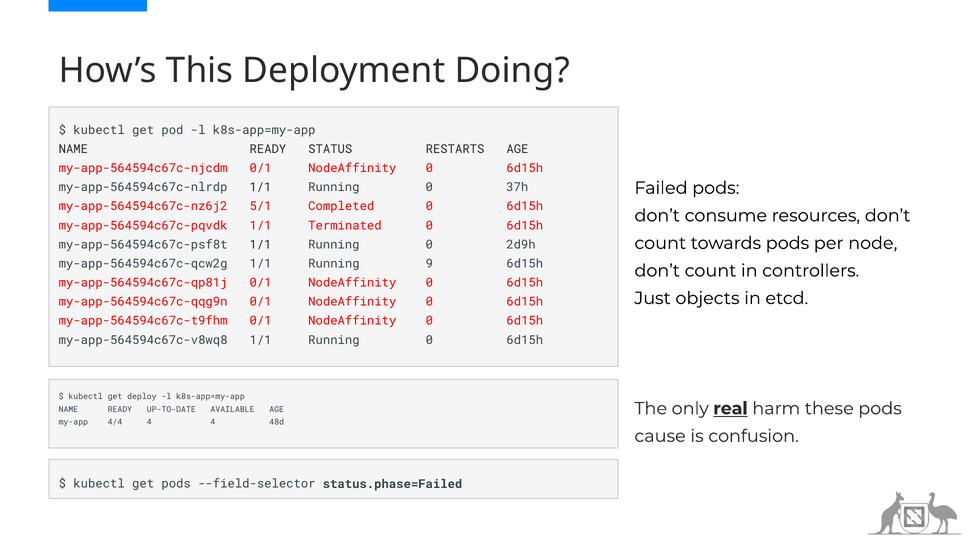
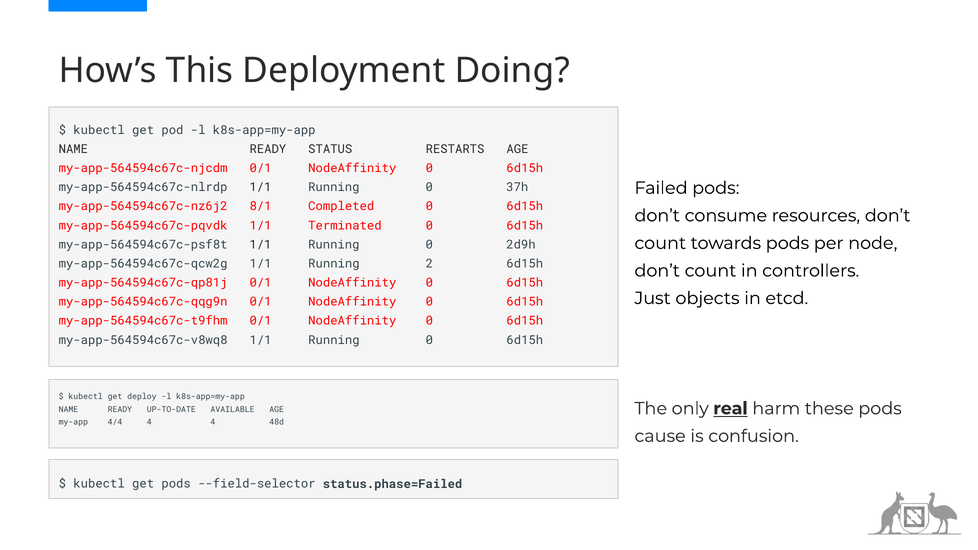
5/1: 5/1 -> 8/1 (261, 206)
9: 9 -> 2 (429, 264)
